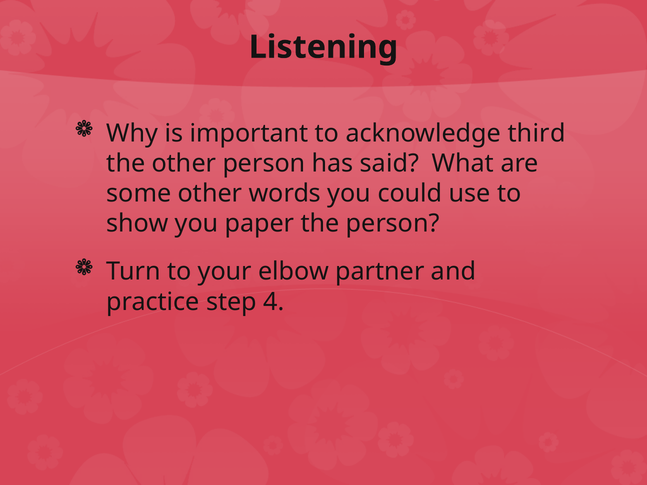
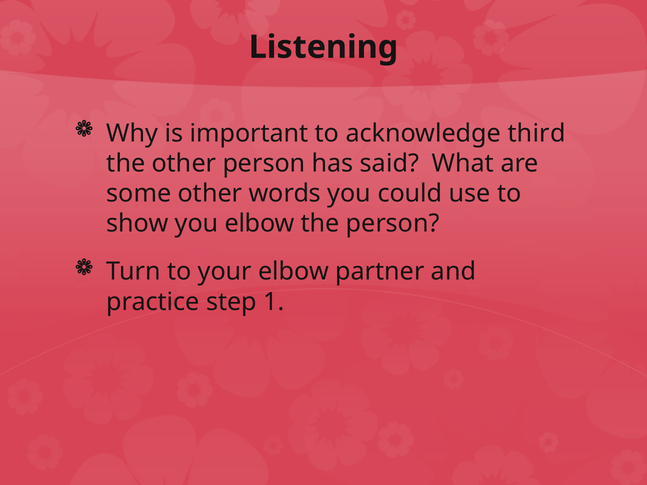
you paper: paper -> elbow (260, 224)
4: 4 -> 1 (274, 302)
